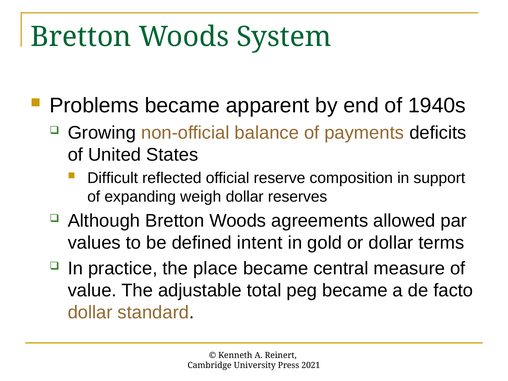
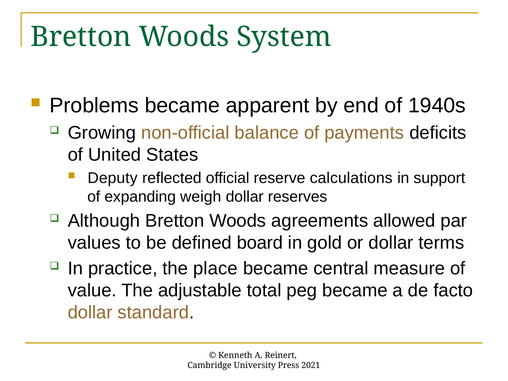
Difficult: Difficult -> Deputy (113, 178)
composition: composition -> calculations (351, 178)
intent: intent -> board (260, 243)
